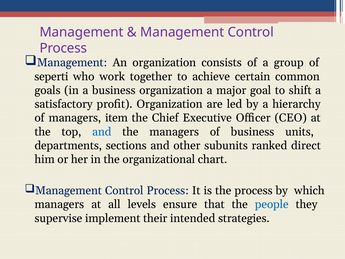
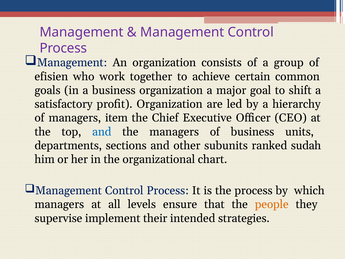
seperti: seperti -> efisien (51, 76)
direct: direct -> sudah (306, 145)
people colour: blue -> orange (272, 204)
